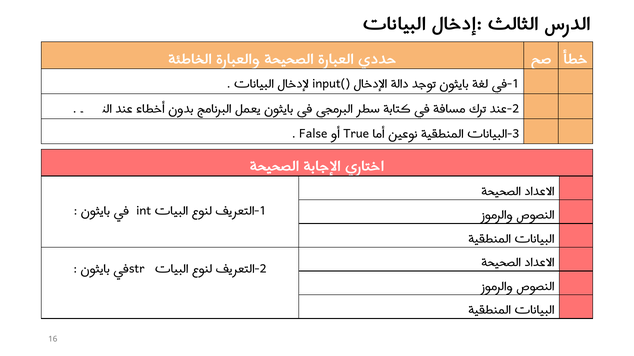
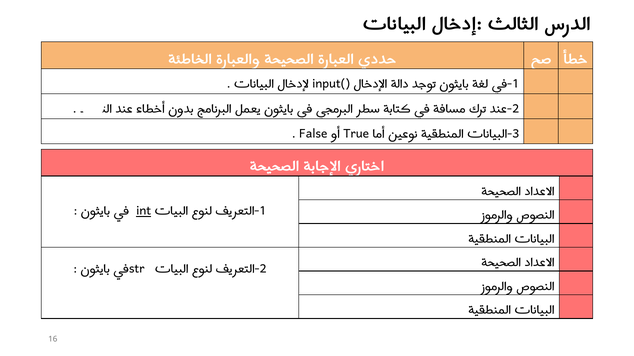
int underline: none -> present (144, 210)
